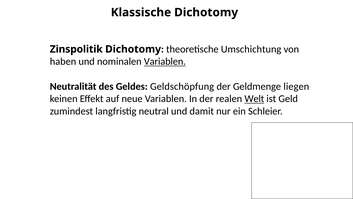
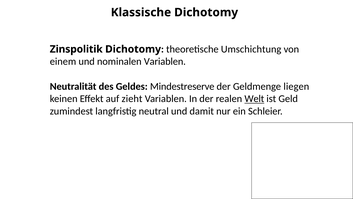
haben: haben -> einem (63, 61)
Variablen underline: present -> none (165, 61)
Geldschöpfung: Geldschöpfung -> Mindestreserve (182, 86)
neue: neue -> zieht (132, 99)
